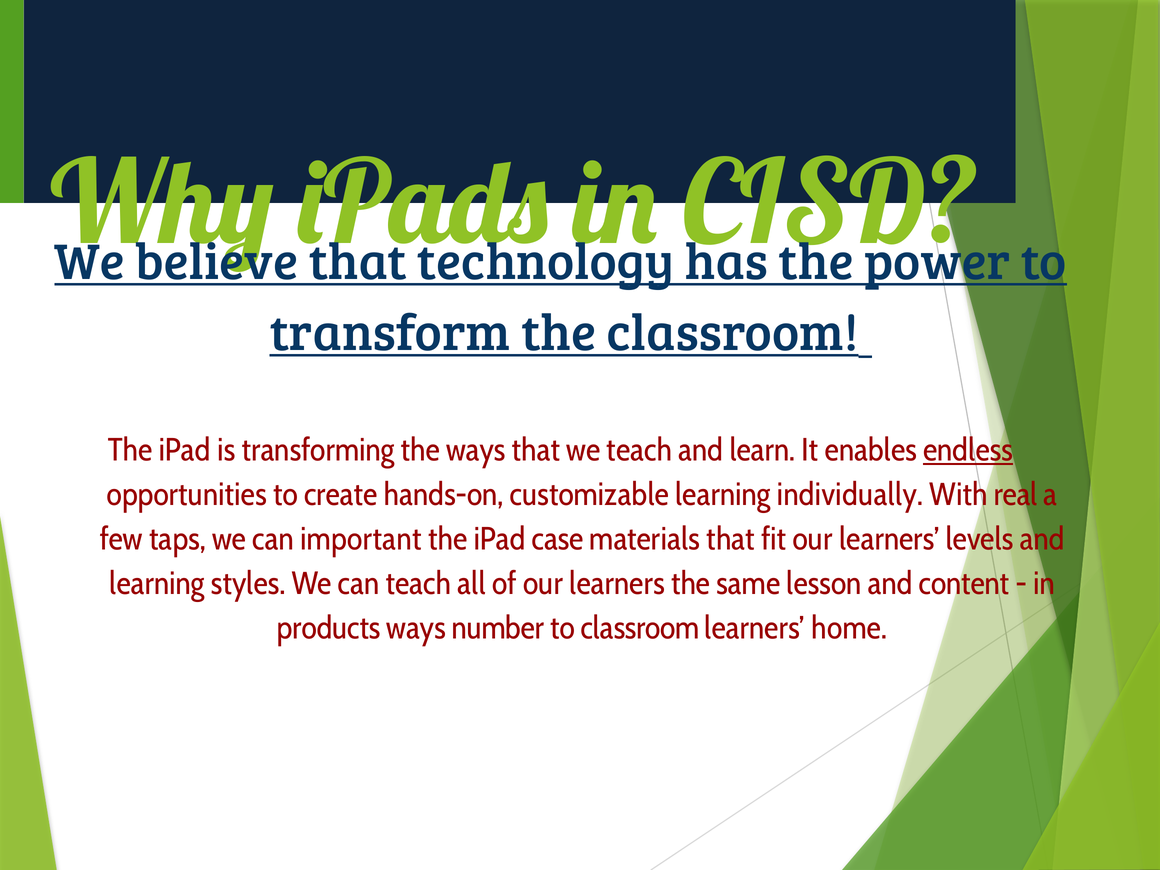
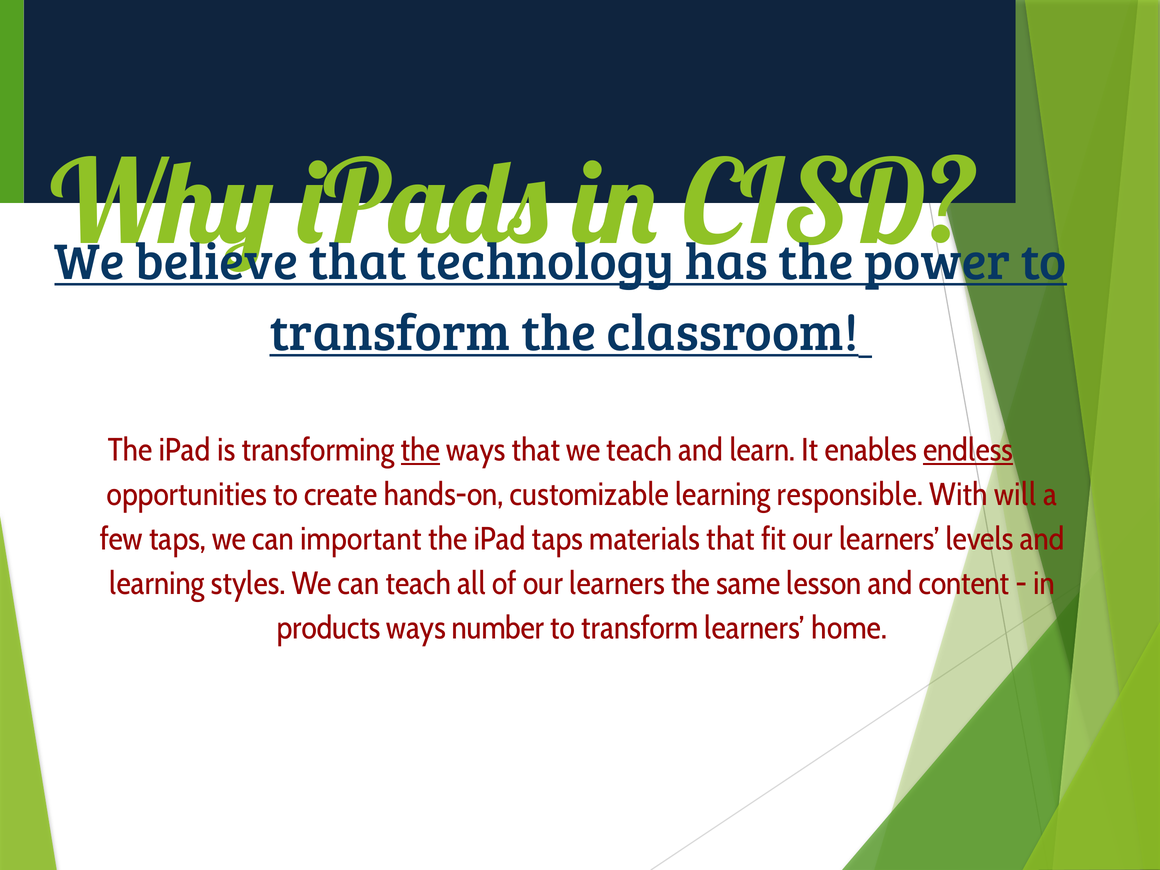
the underline: none -> present (420, 450)
individually: individually -> responsible (850, 495)
real: real -> will (1015, 495)
iPad case: case -> taps (557, 539)
classroom: classroom -> transform (640, 628)
